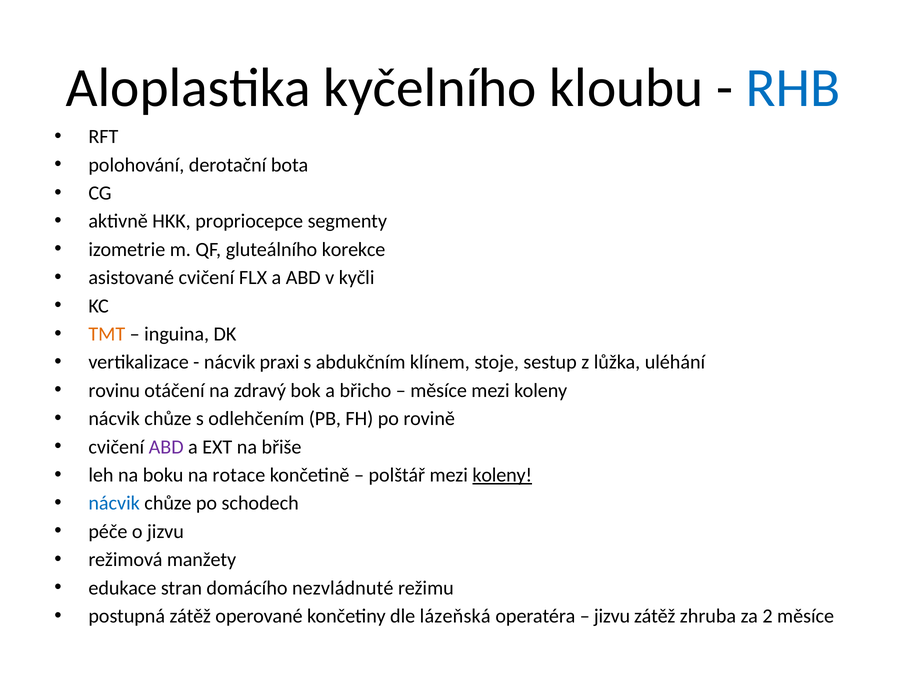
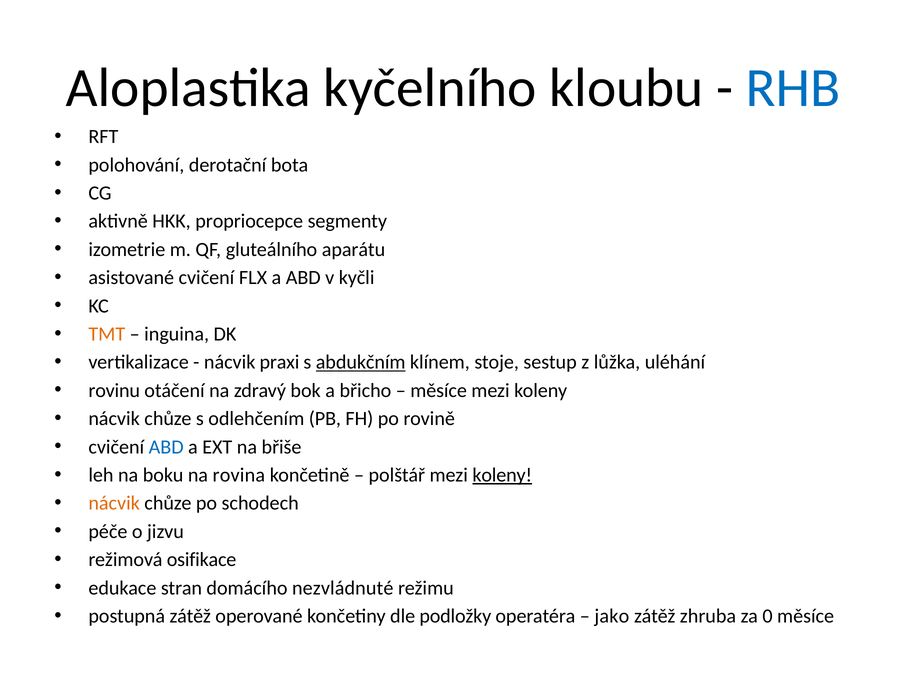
korekce: korekce -> aparátu (354, 250)
abdukčním underline: none -> present (361, 362)
ABD colour: purple -> blue (166, 447)
rotace: rotace -> rovina (239, 475)
nácvik colour: blue -> orange (114, 503)
manžety: manžety -> osifikace (202, 560)
lázeňská: lázeňská -> podložky (455, 616)
jizvu: jizvu -> jako (612, 616)
2: 2 -> 0 (768, 616)
